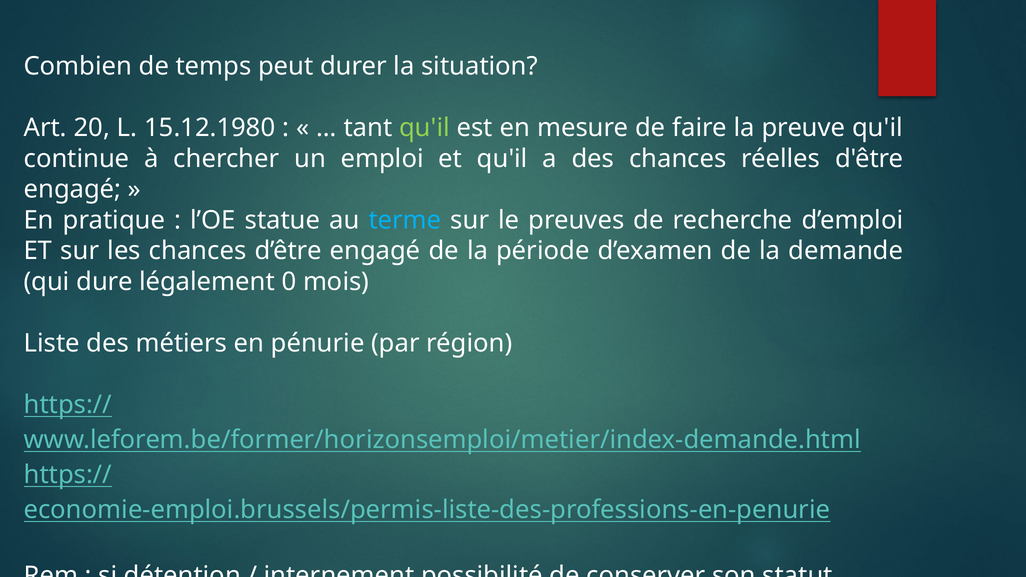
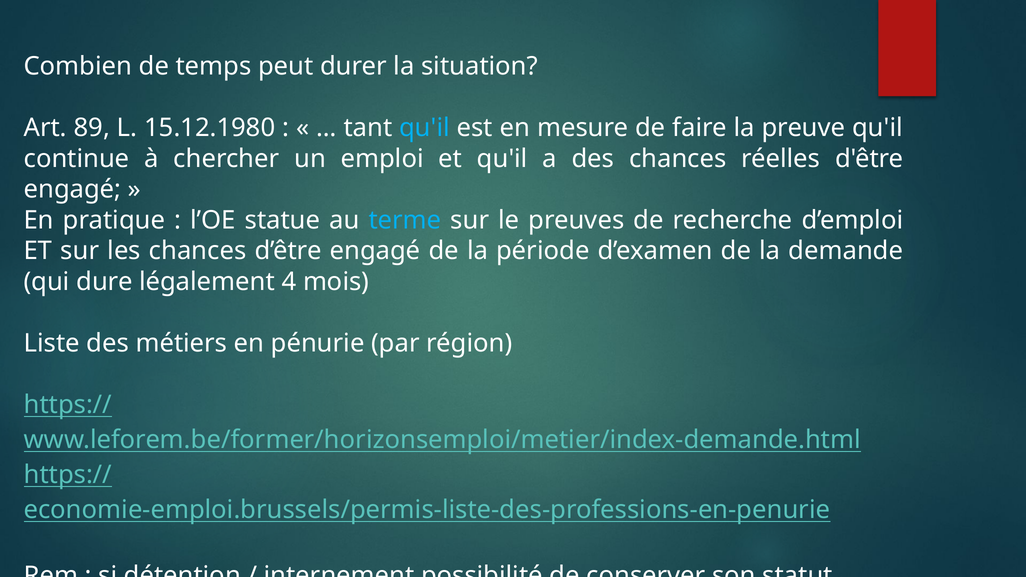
20: 20 -> 89 (92, 128)
qu'il colour: light green -> light blue (425, 128)
0: 0 -> 4 (289, 282)
